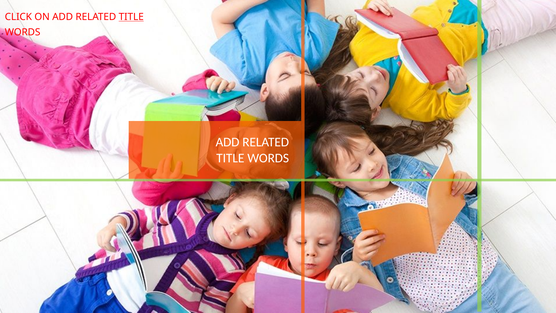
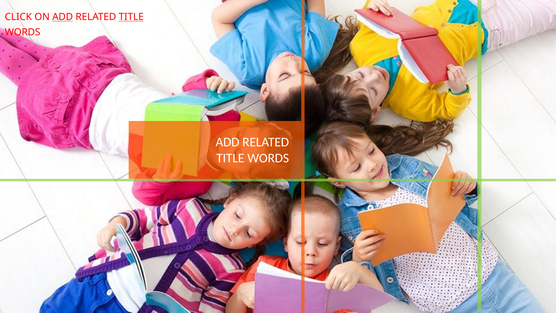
ADD underline: none -> present (63, 17)
